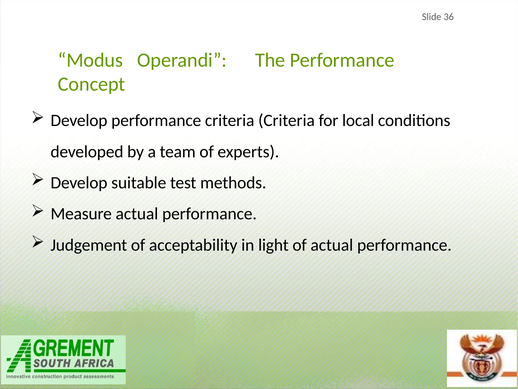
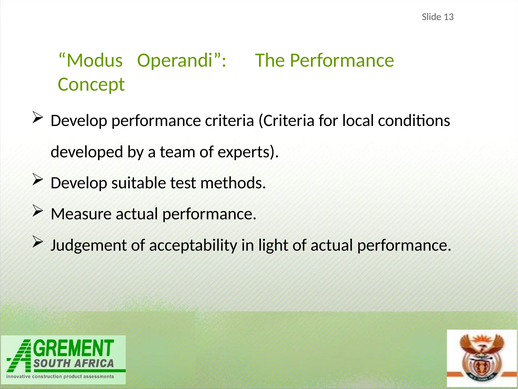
36: 36 -> 13 (449, 17)
